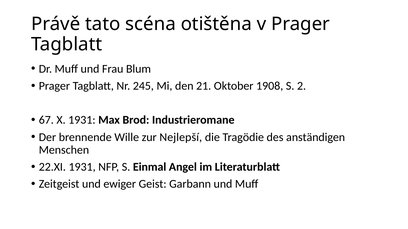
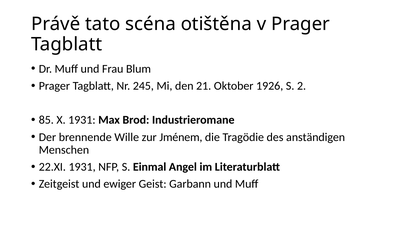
1908: 1908 -> 1926 (270, 86)
67: 67 -> 85 (46, 120)
Nejlepší: Nejlepší -> Jménem (181, 137)
